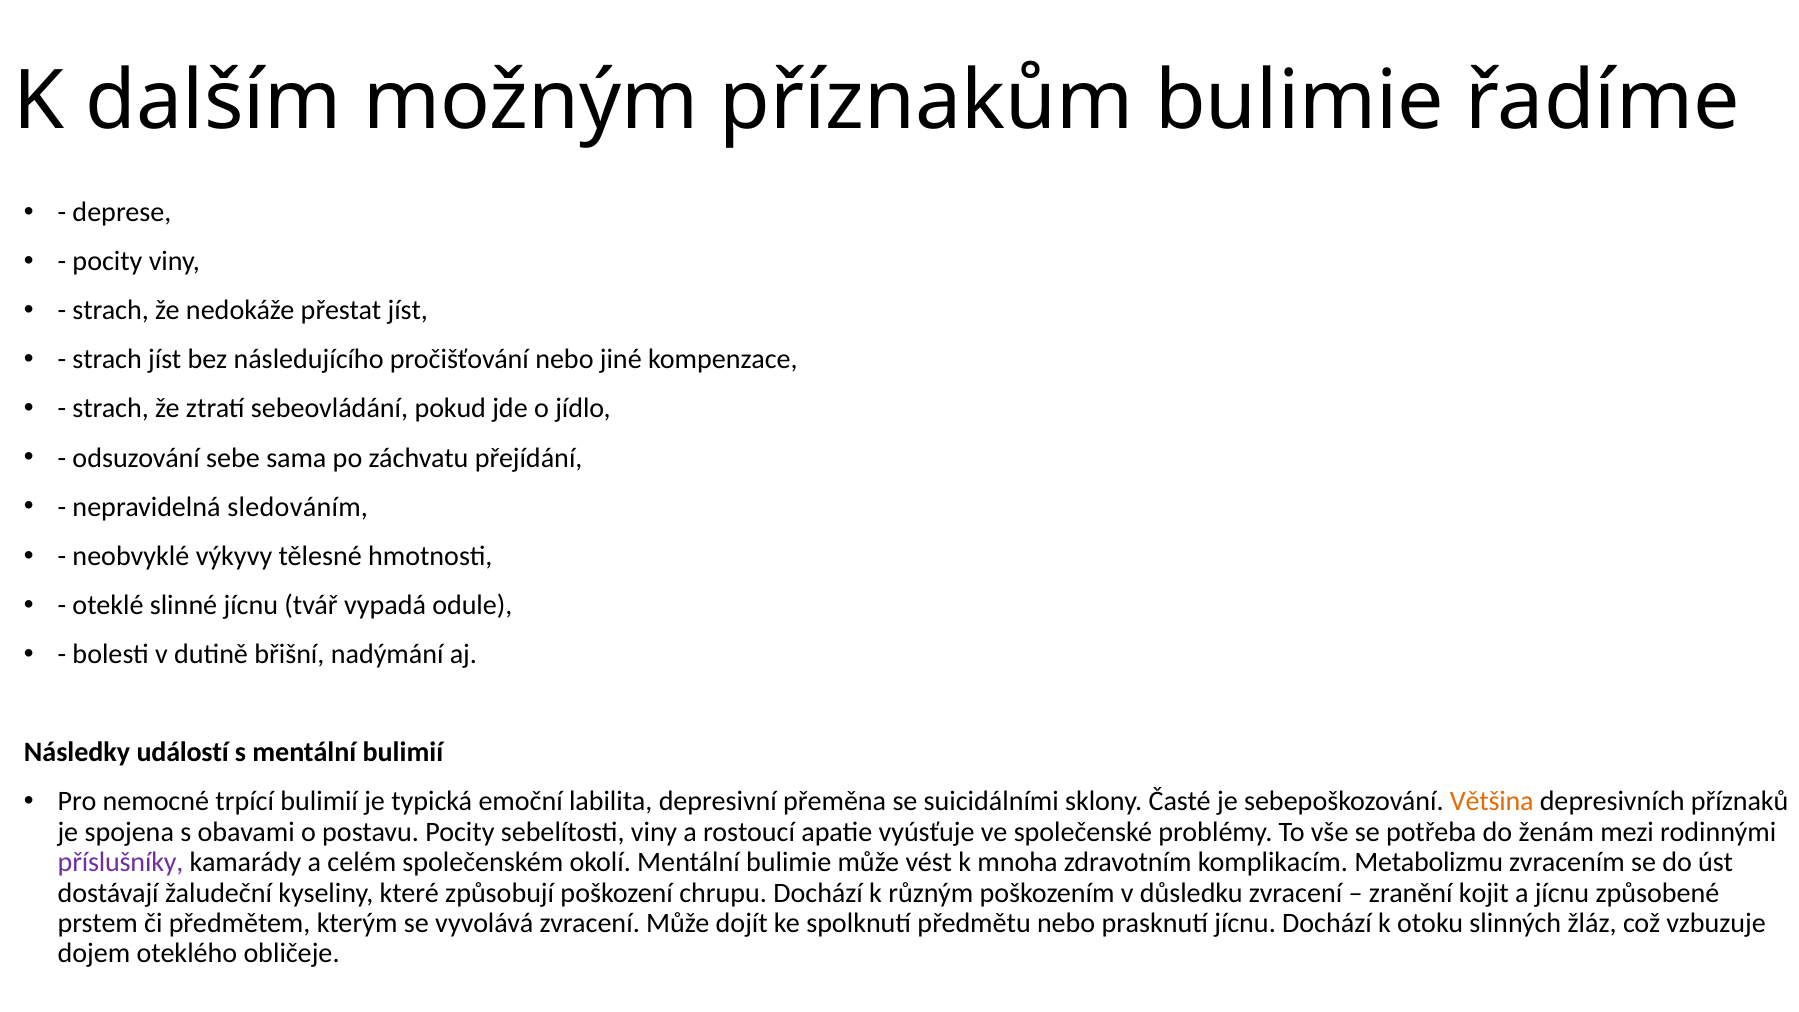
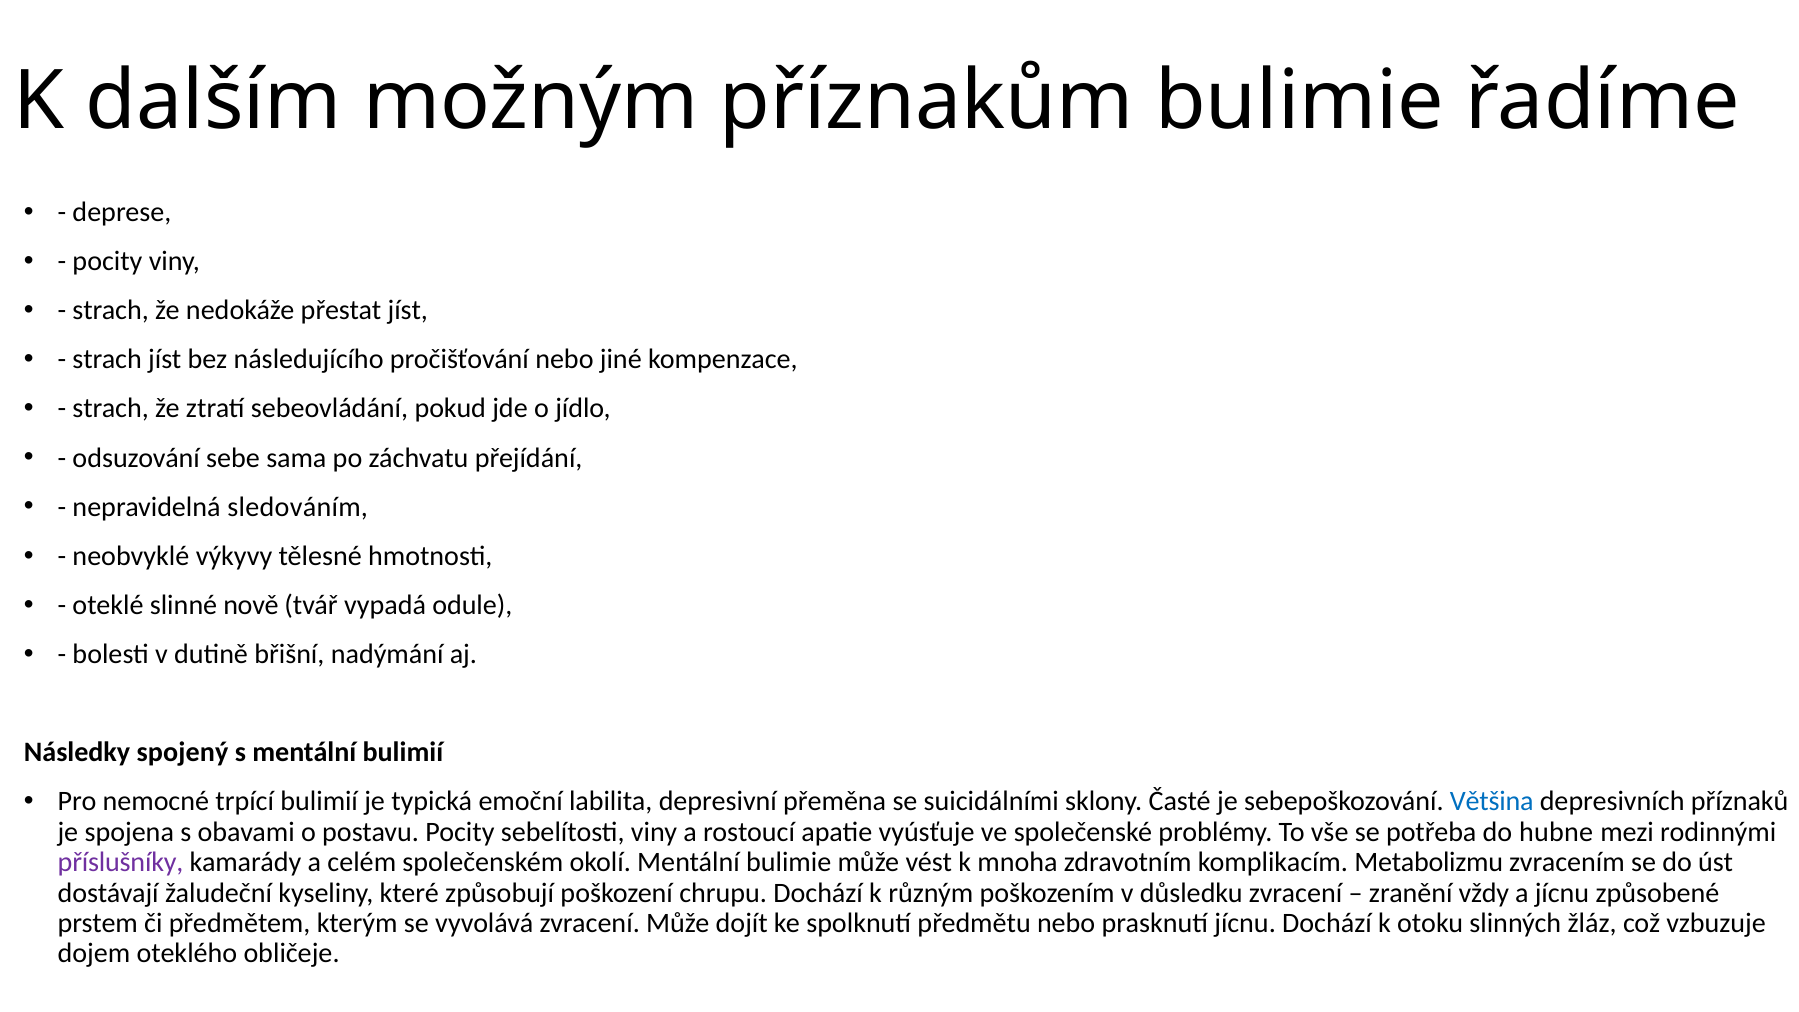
slinné jícnu: jícnu -> nově (251, 605)
událostí: událostí -> spojený (183, 753)
Většina colour: orange -> blue (1492, 802)
ženám: ženám -> hubne (1556, 832)
kojit: kojit -> vždy (1484, 893)
